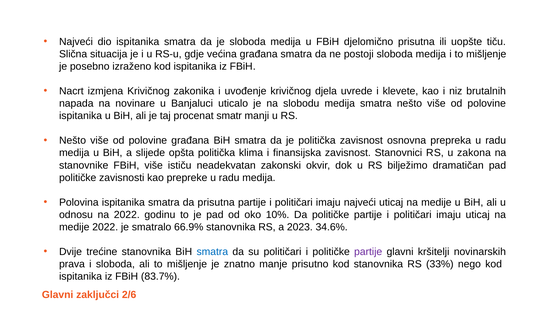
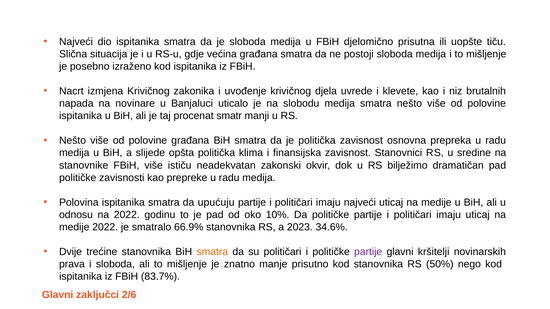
zakona: zakona -> sredine (474, 153)
da prisutna: prisutna -> upućuju (216, 203)
smatra colour: blue -> orange (212, 252)
33%: 33% -> 50% (440, 264)
